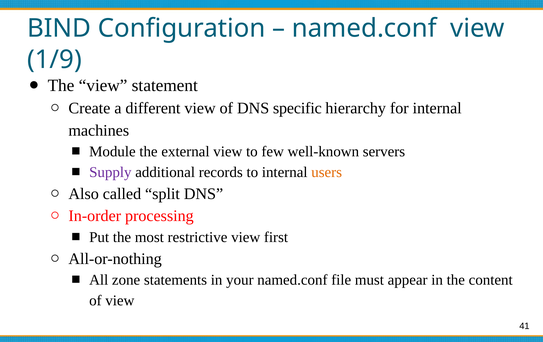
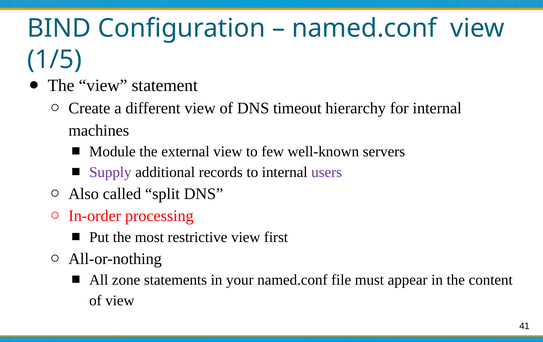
1/9: 1/9 -> 1/5 (54, 60)
specific: specific -> timeout (297, 108)
users colour: orange -> purple (327, 172)
